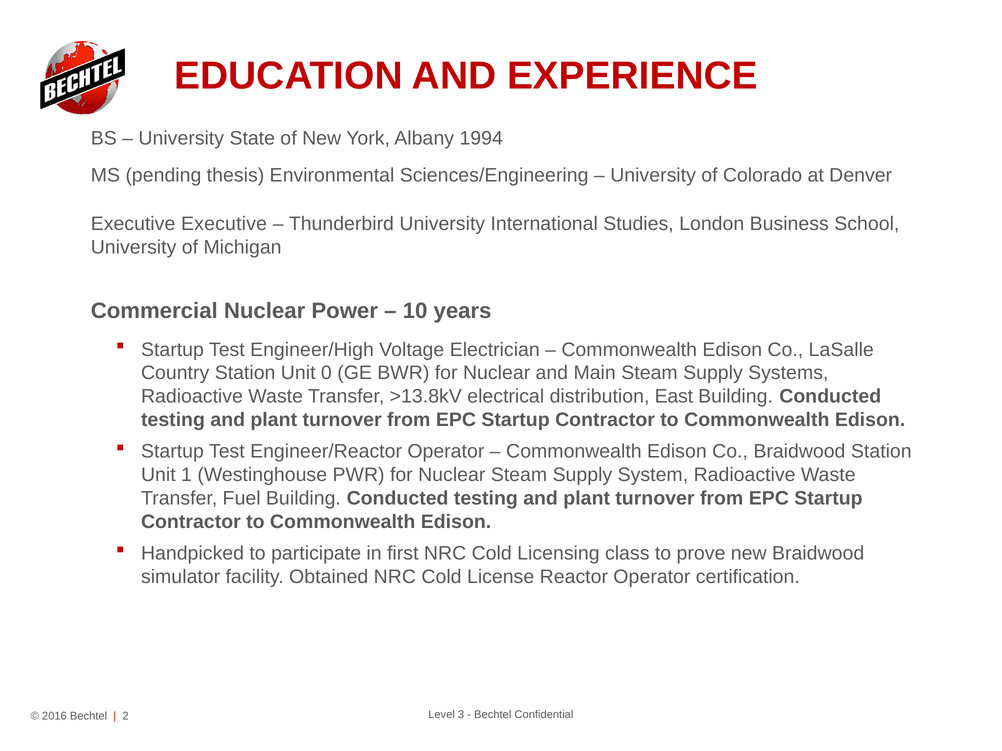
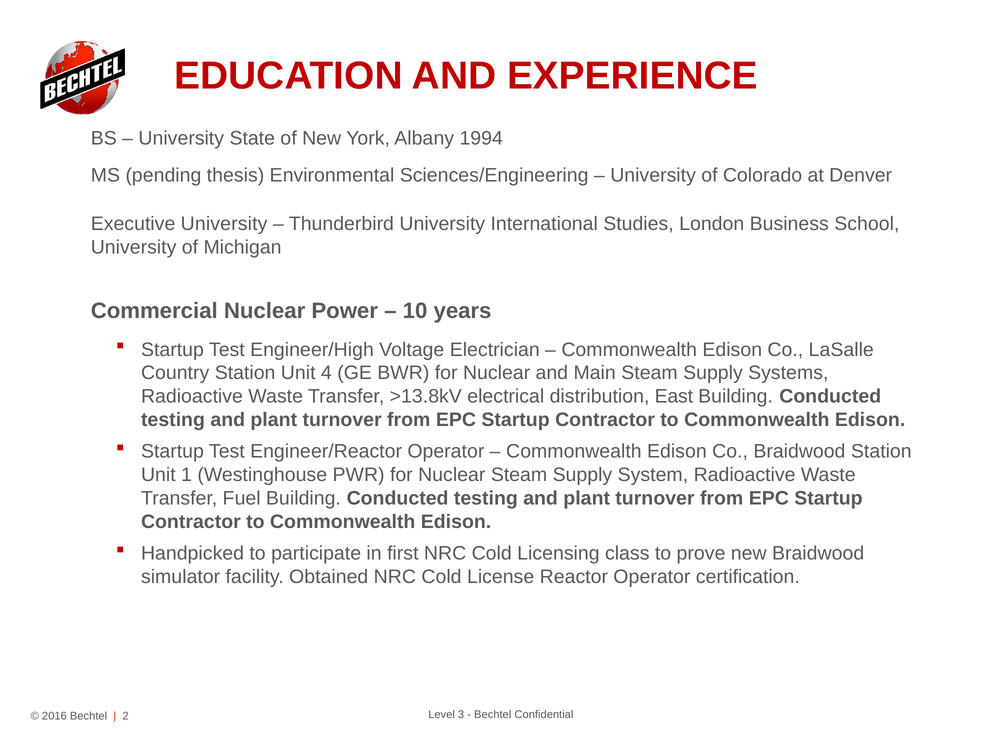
Executive Executive: Executive -> University (224, 224)
0: 0 -> 4 (326, 373)
